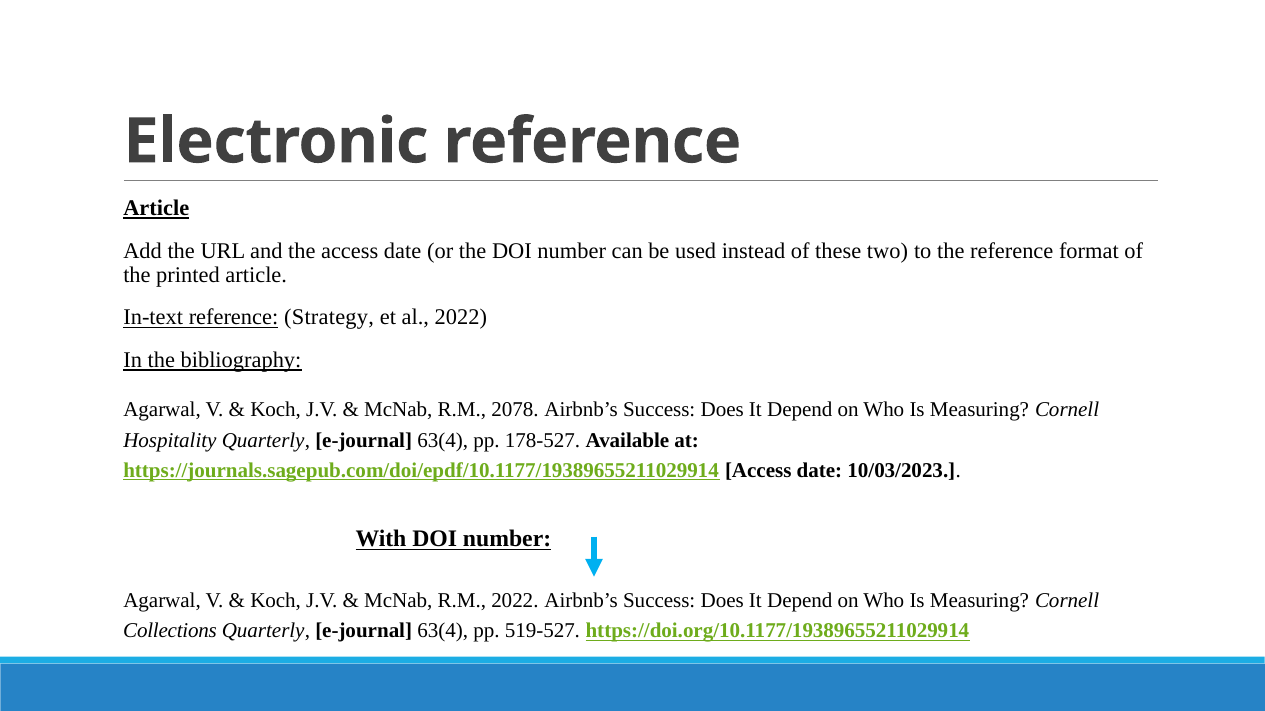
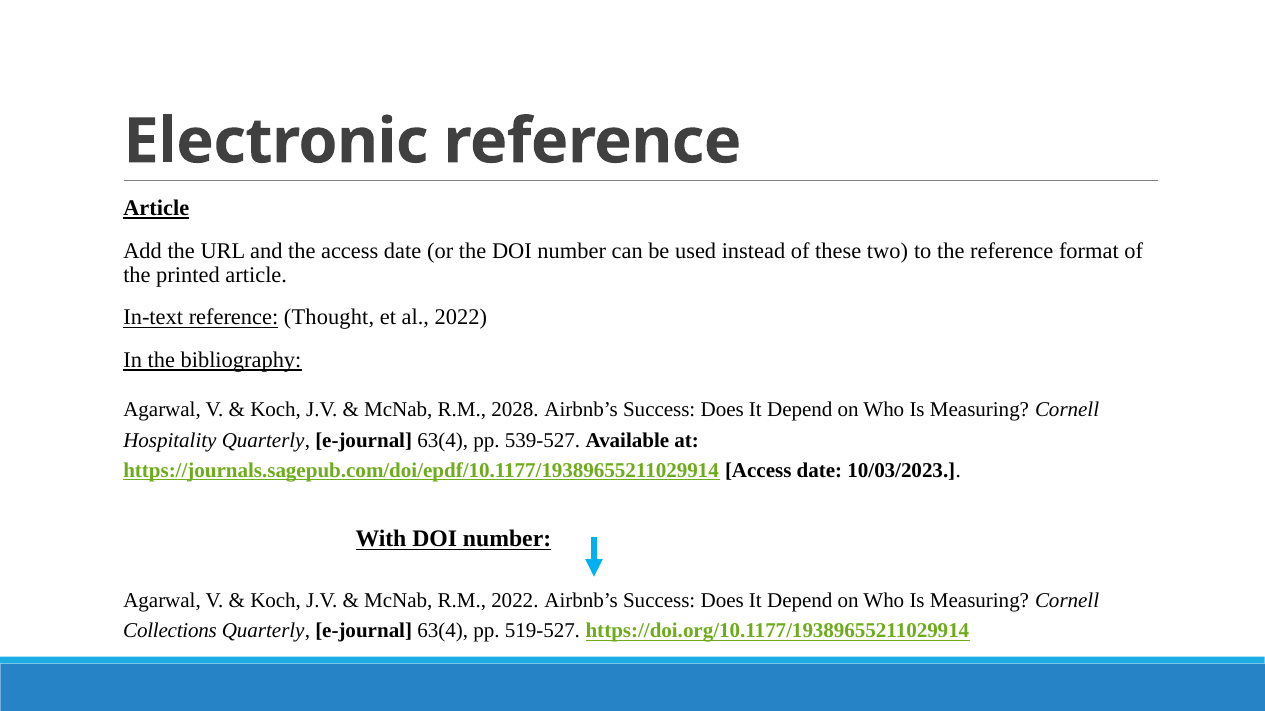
Strategy: Strategy -> Thought (329, 318)
2078: 2078 -> 2028 (515, 410)
178-527: 178-527 -> 539-527 (542, 441)
